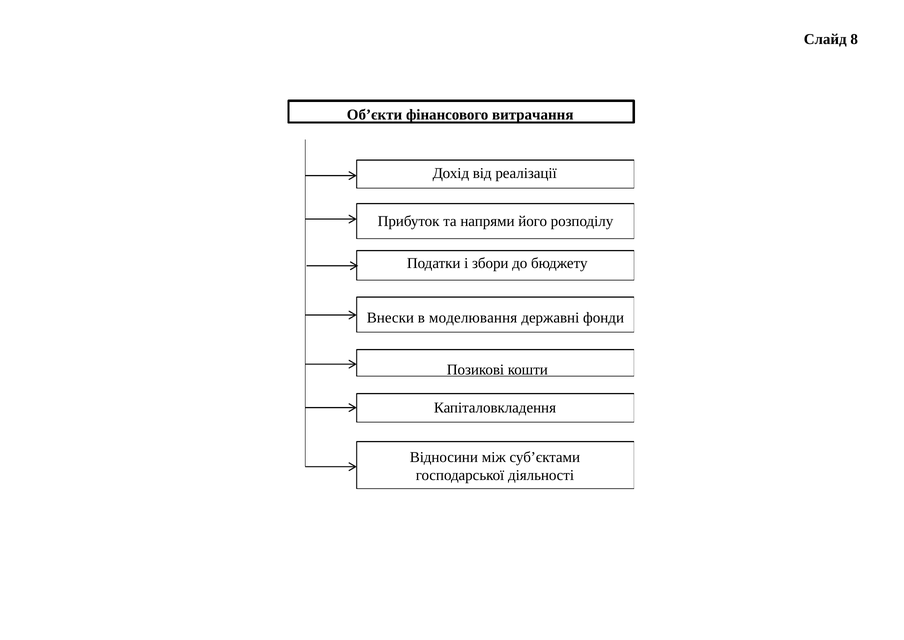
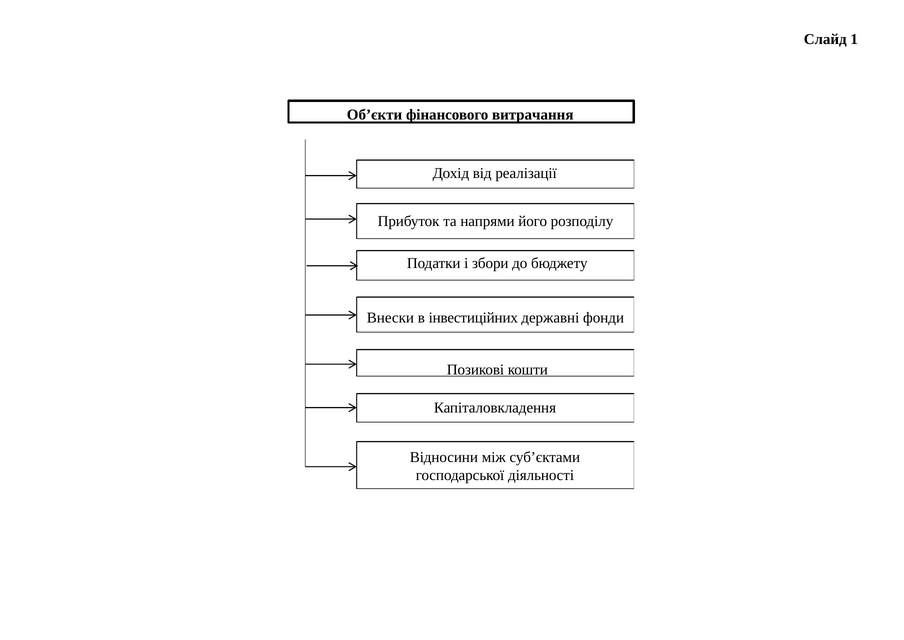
8: 8 -> 1 (854, 39)
моделювання: моделювання -> інвестиційних (473, 317)
